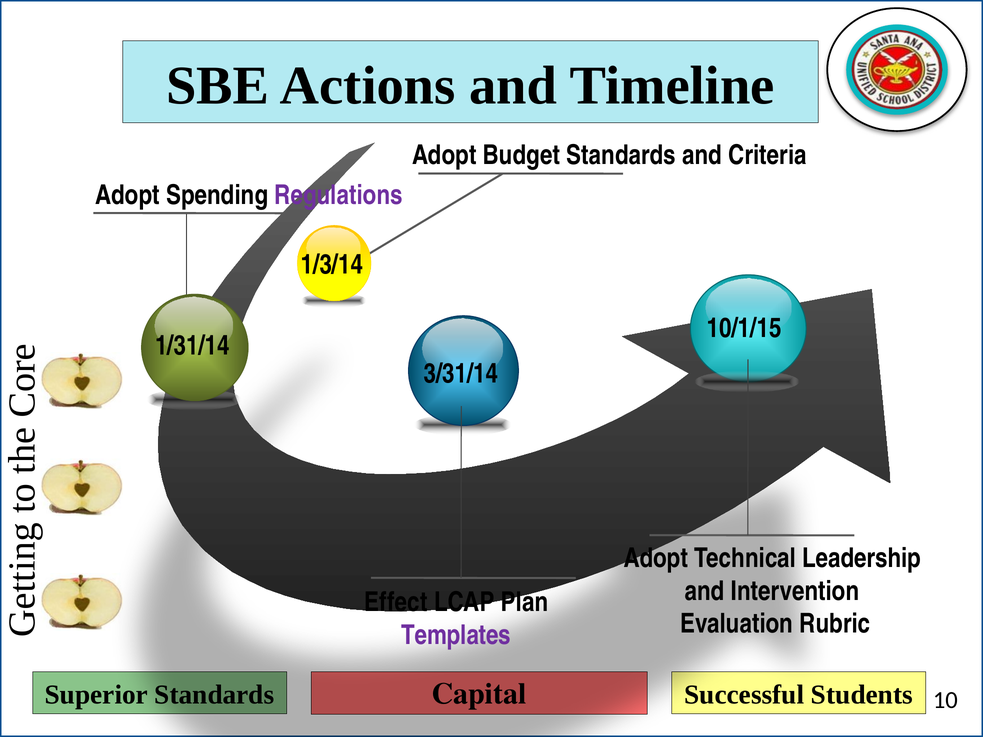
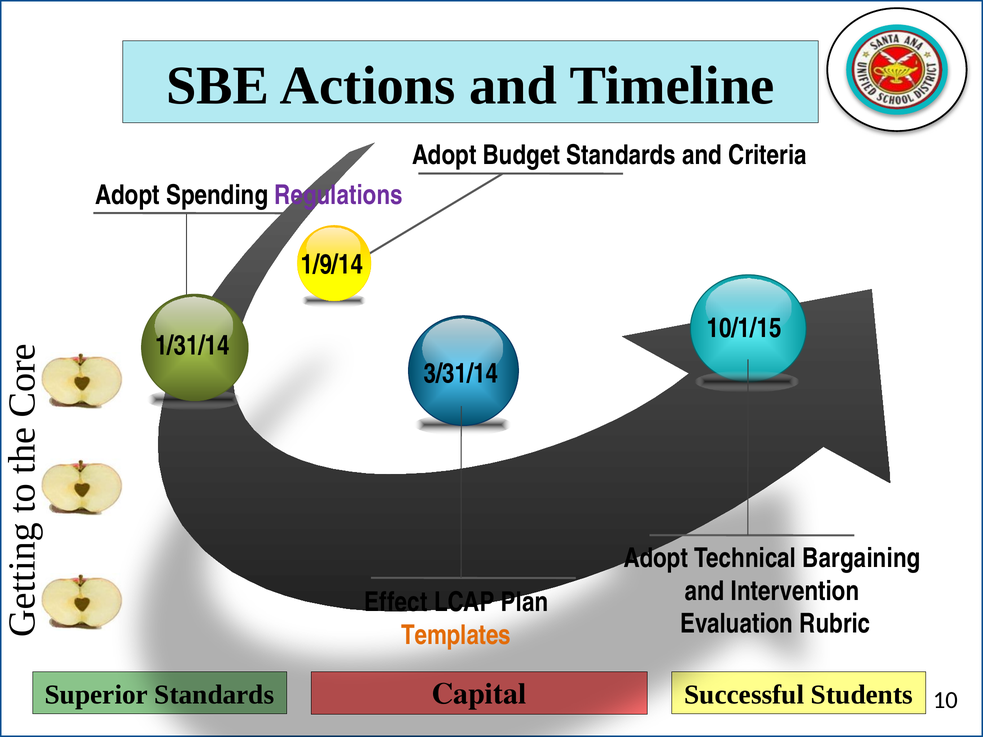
1/3/14: 1/3/14 -> 1/9/14 (332, 265)
Leadership: Leadership -> Bargaining (862, 559)
Templates colour: purple -> orange (456, 635)
